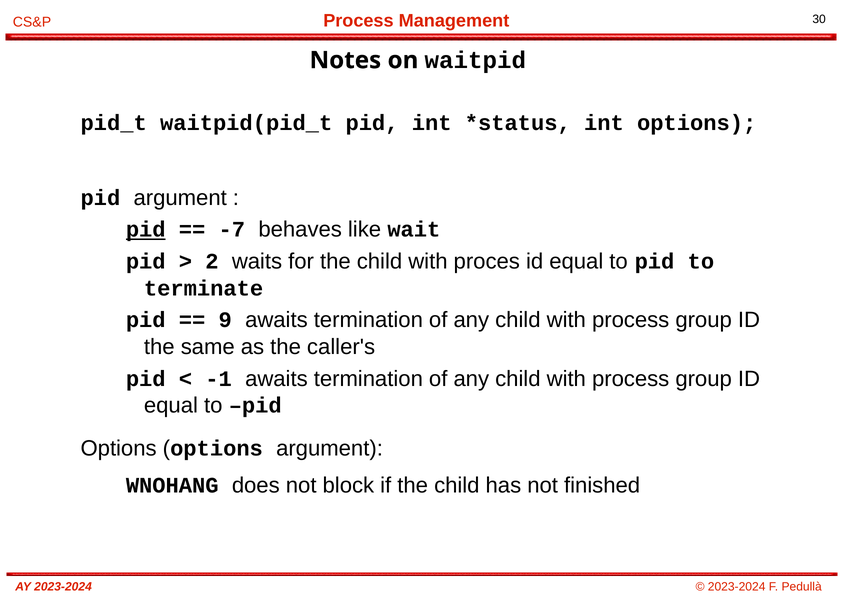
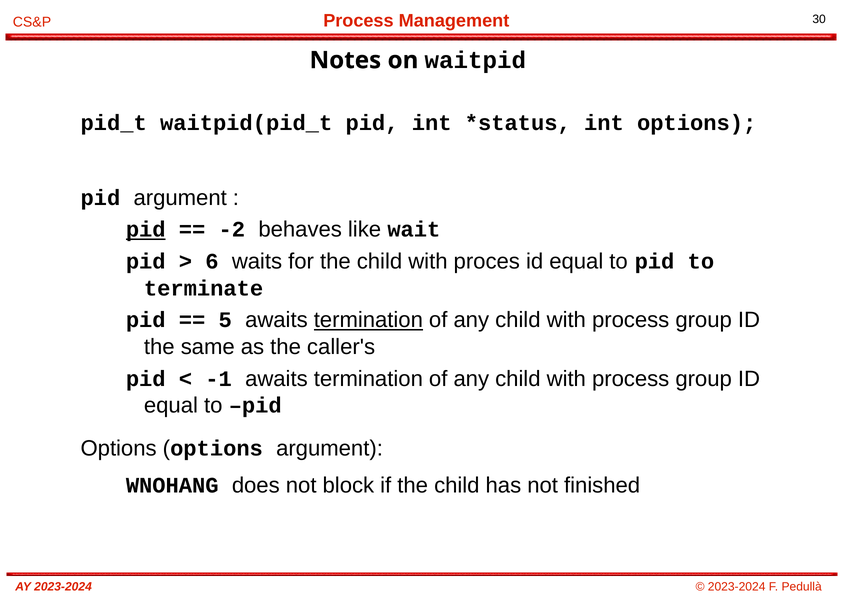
-7: -7 -> -2 (232, 230)
2: 2 -> 6 (212, 261)
9: 9 -> 5 (225, 320)
termination underline: none -> present (368, 320)
